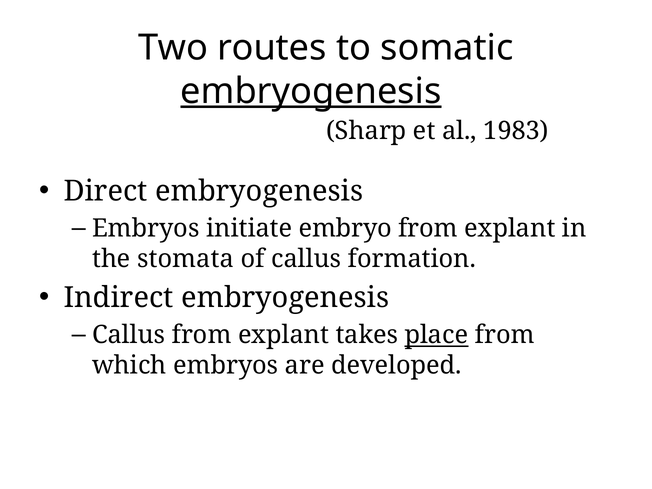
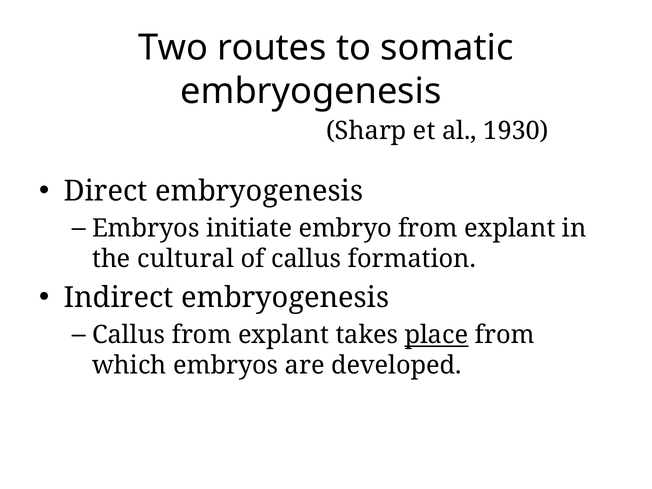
embryogenesis underline: present -> none (311, 91)
1983: 1983 -> 1930 (516, 131)
stomata: stomata -> cultural (186, 259)
